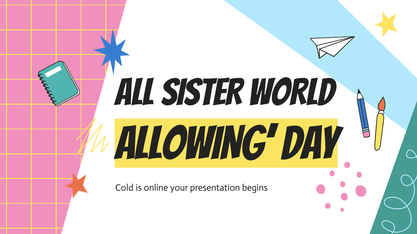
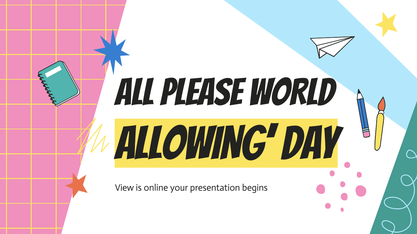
SISTER: SISTER -> PLEASE (201, 93)
Cold: Cold -> View (124, 188)
